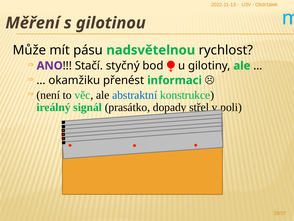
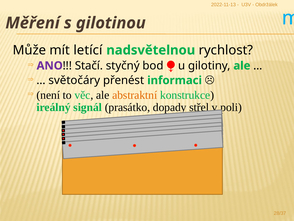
pásu: pásu -> letící (88, 50)
okamžiku: okamžiku -> světočáry (74, 80)
abstraktní colour: blue -> orange (135, 95)
